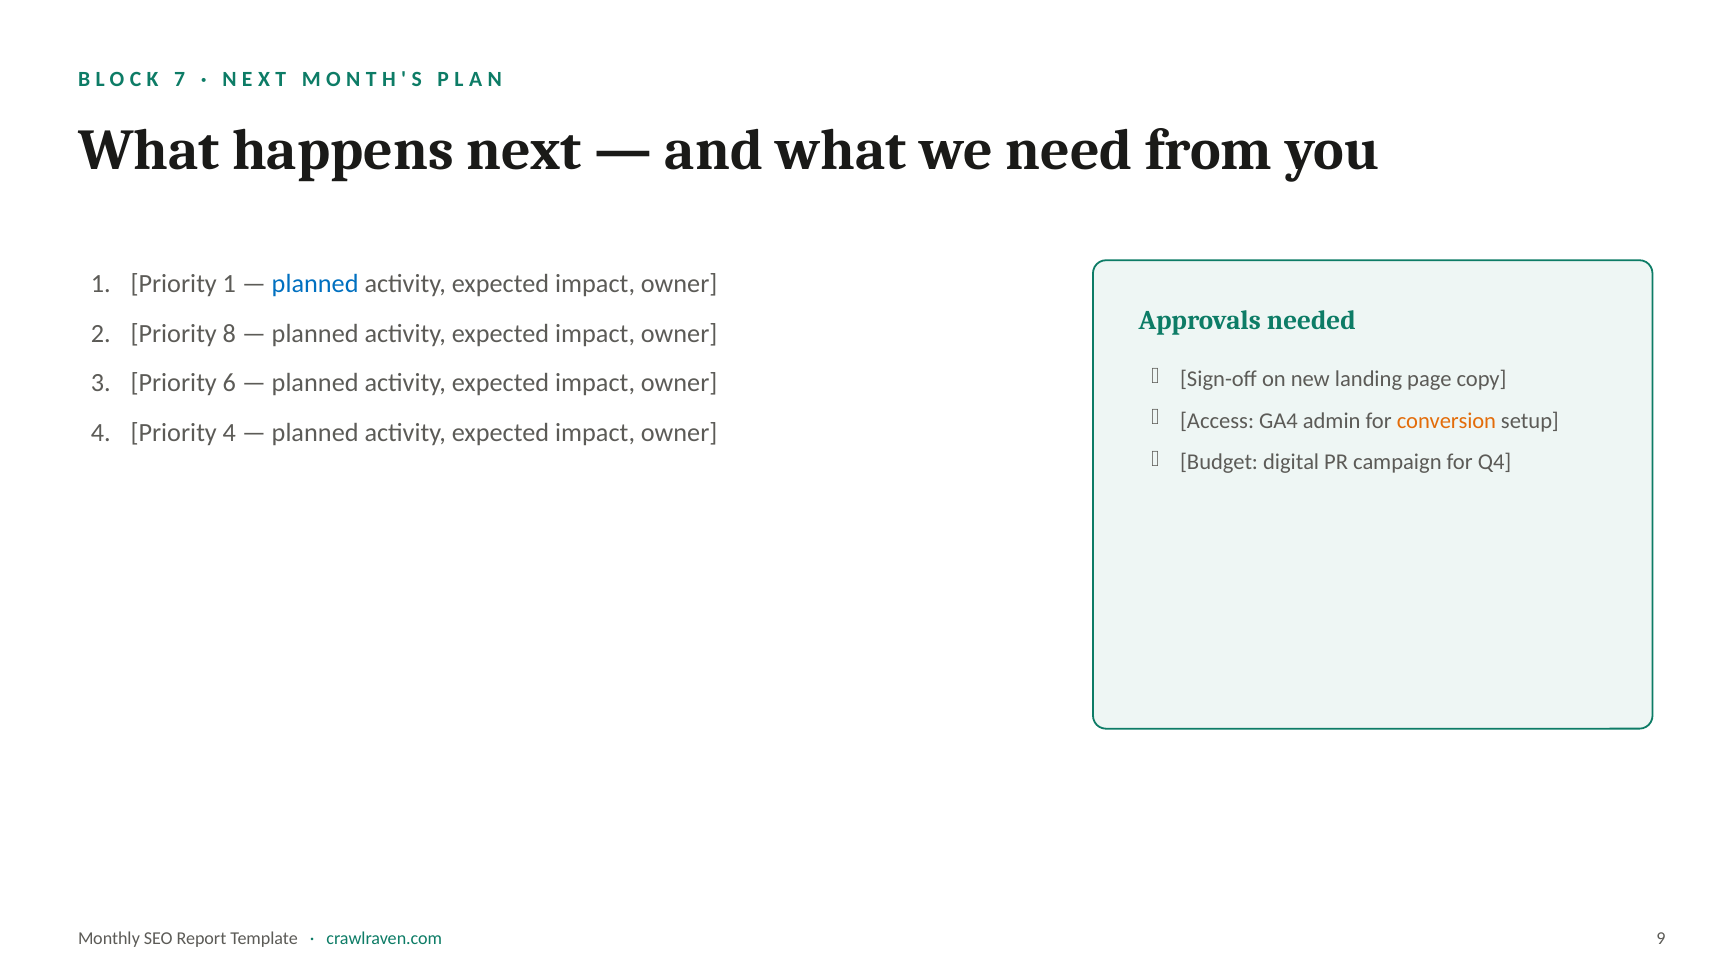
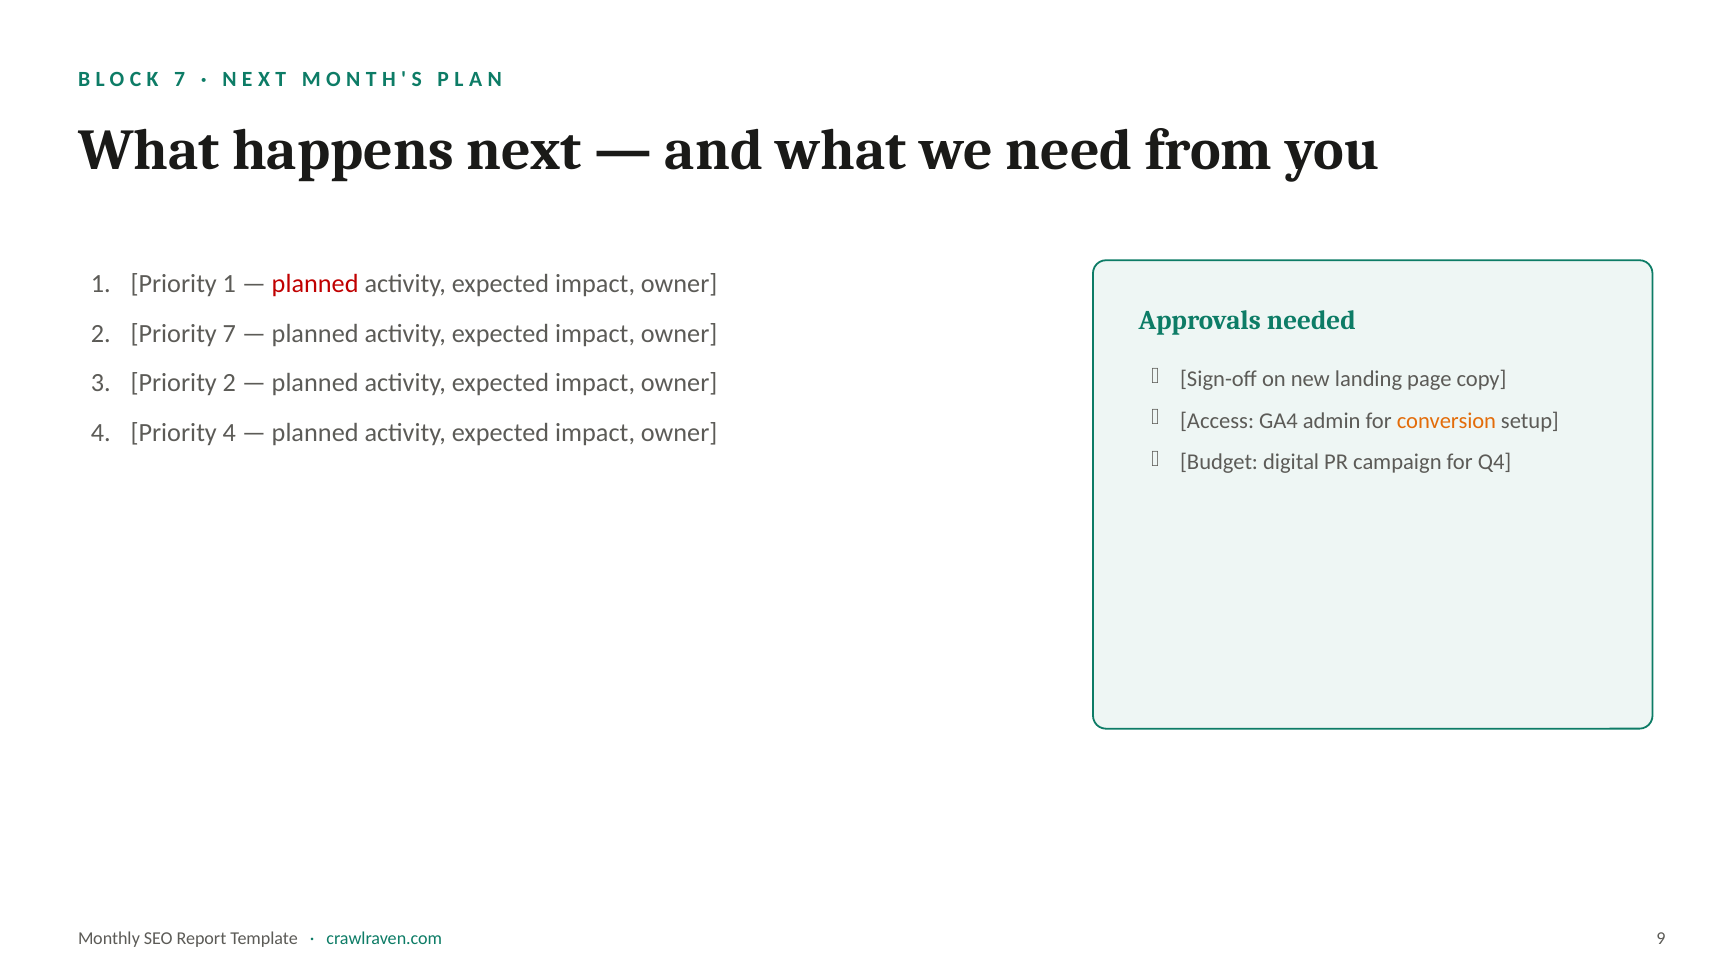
planned colour: blue -> red (315, 284)
Priority 8: 8 -> 7 (229, 334)
Priority 6: 6 -> 2 (229, 383)
